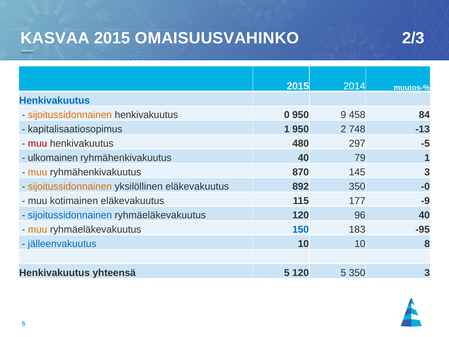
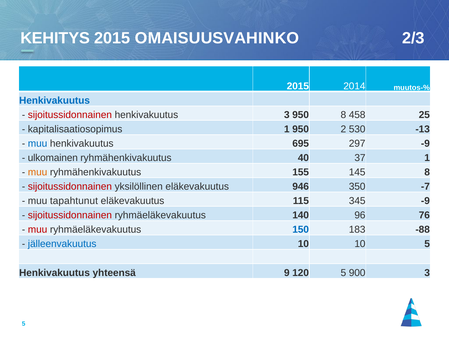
KASVAA: KASVAA -> KEHITYS (55, 38)
sijoitussidonnainen colour: orange -> red (70, 115)
henkivakuutus 0: 0 -> 3 (287, 115)
950 9: 9 -> 8 (343, 115)
84: 84 -> 25 (424, 115)
748: 748 -> 530 (357, 129)
muu colour: red -> blue (38, 143)
480: 480 -> 695 (301, 143)
297 -5: -5 -> -9 (425, 143)
79: 79 -> 37 (360, 158)
870: 870 -> 155 (301, 172)
145 3: 3 -> 8 (427, 172)
sijoitussidonnainen colour: orange -> red (70, 186)
892: 892 -> 946 (301, 186)
-0: -0 -> -7 (425, 186)
kotimainen: kotimainen -> tapahtunut (74, 201)
177: 177 -> 345 (357, 201)
sijoitussidonnainen colour: blue -> red (70, 215)
ryhmäeläkevakuutus 120: 120 -> 140 (301, 215)
96 40: 40 -> 76 (424, 215)
muu colour: orange -> red (38, 230)
-95: -95 -> -88 (423, 230)
10 8: 8 -> 5 (427, 244)
yhteensä 5: 5 -> 9 (287, 273)
5 350: 350 -> 900 (357, 273)
